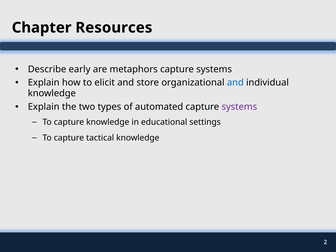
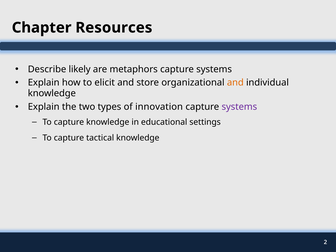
early: early -> likely (80, 69)
and colour: blue -> orange (235, 83)
automated: automated -> innovation (159, 107)
